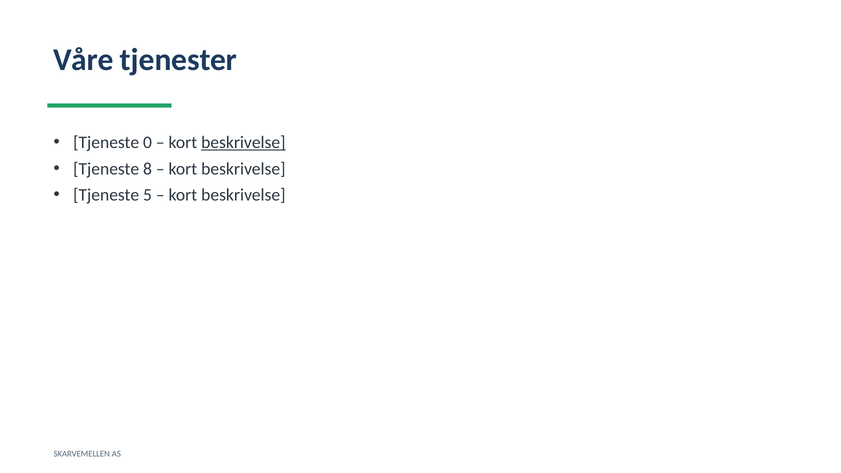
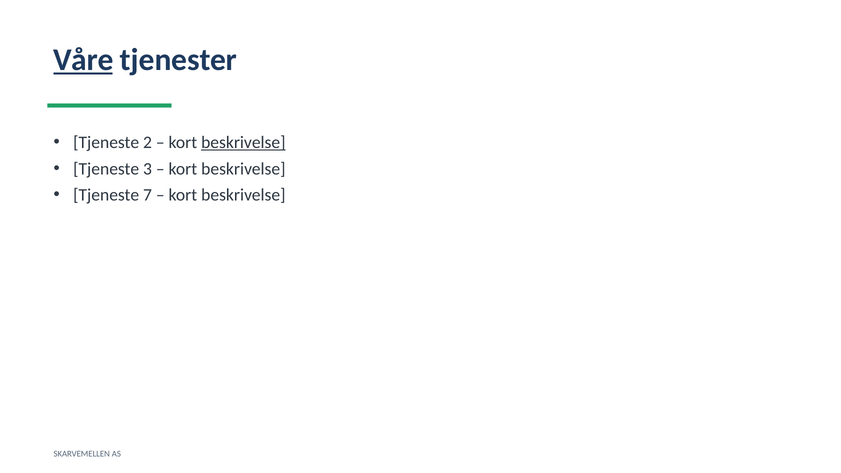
Våre underline: none -> present (83, 60)
0: 0 -> 2 (147, 142)
8: 8 -> 3 (147, 169)
5: 5 -> 7 (147, 195)
